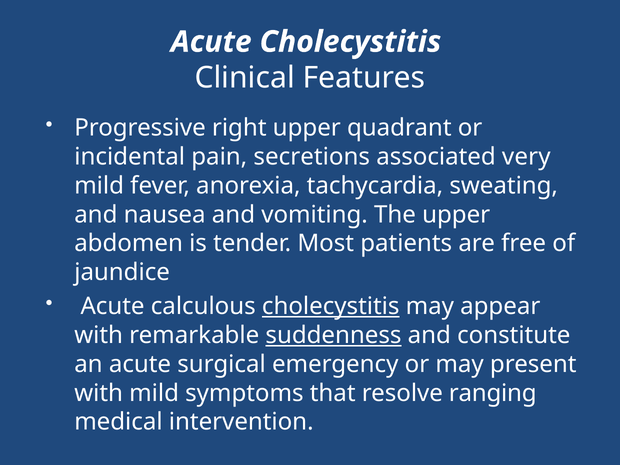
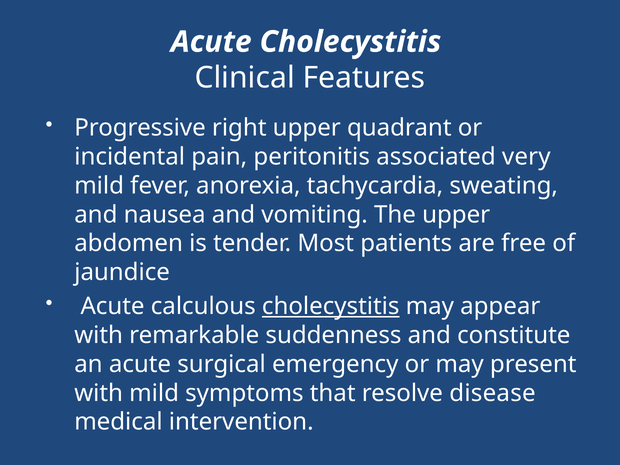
secretions: secretions -> peritonitis (312, 157)
suddenness underline: present -> none (333, 335)
ranging: ranging -> disease (492, 393)
